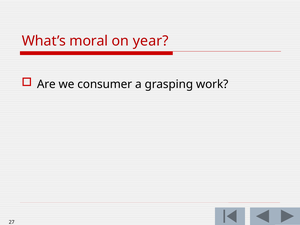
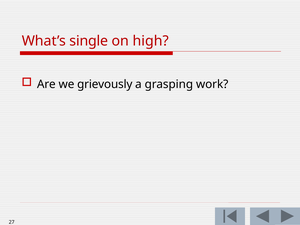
moral: moral -> single (89, 41)
year: year -> high (151, 41)
consumer: consumer -> grievously (105, 84)
